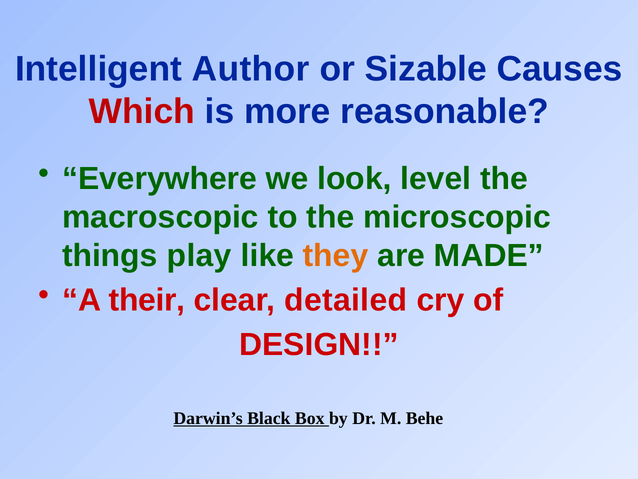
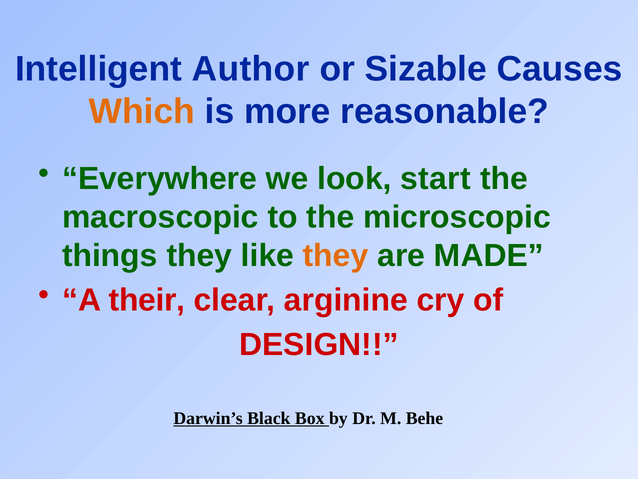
Which colour: red -> orange (142, 111)
level: level -> start (436, 179)
things play: play -> they (199, 255)
detailed: detailed -> arginine (346, 300)
